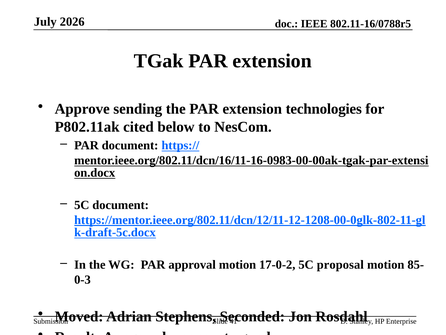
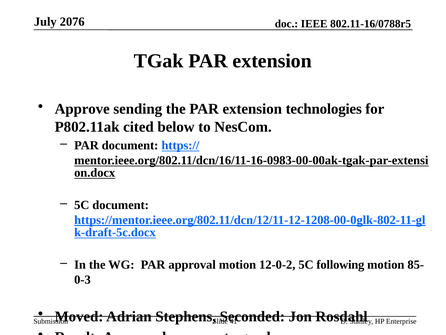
2026: 2026 -> 2076 (72, 22)
17-0-2: 17-0-2 -> 12-0-2 (277, 264)
proposal: proposal -> following (340, 264)
